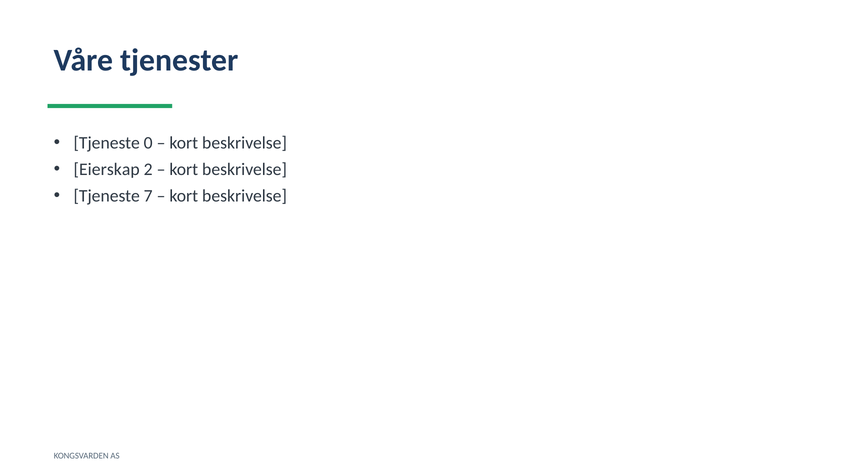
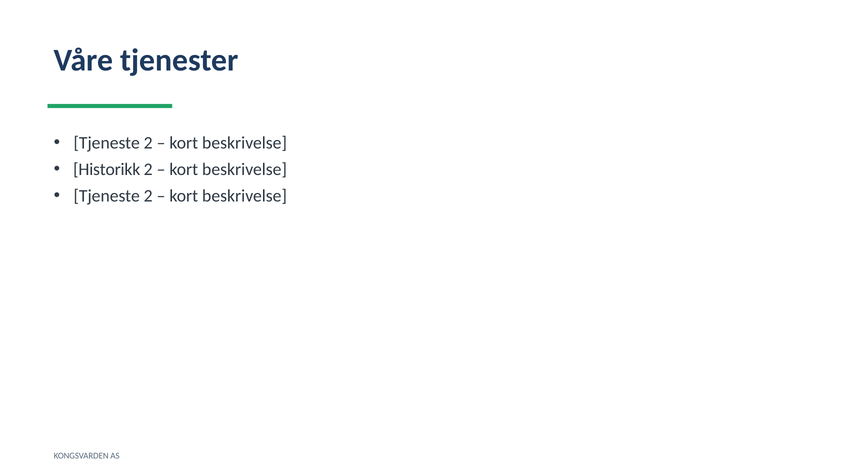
0: 0 -> 2 (148, 143)
Eierskap: Eierskap -> Historikk (107, 170)
7: 7 -> 2 (148, 196)
